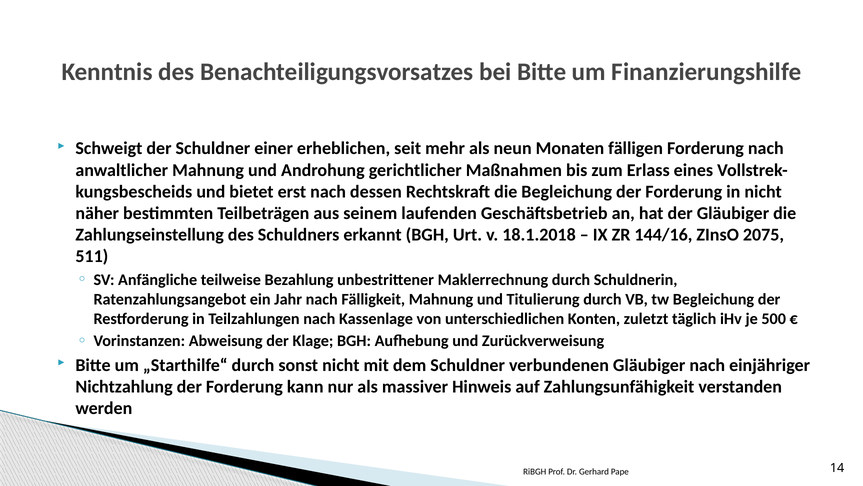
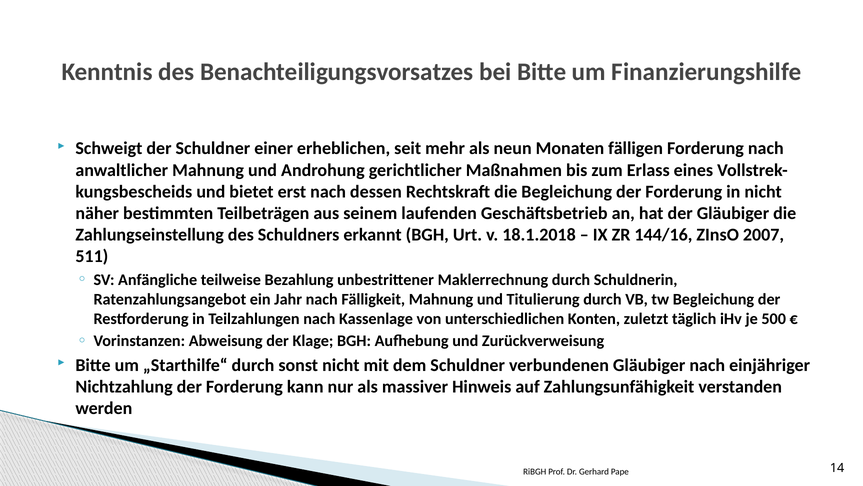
2075: 2075 -> 2007 (764, 235)
